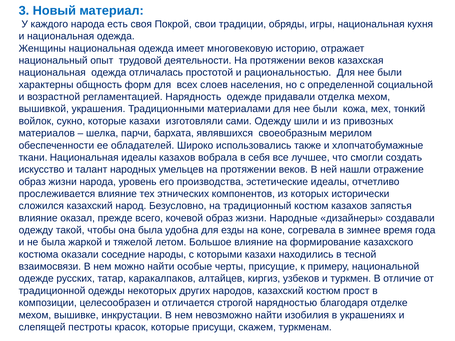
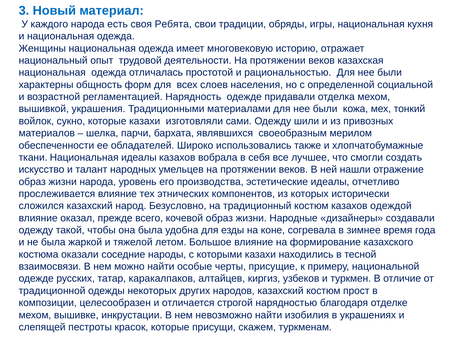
Покрой: Покрой -> Ребята (173, 24)
запястья: запястья -> одеждой (391, 206)
